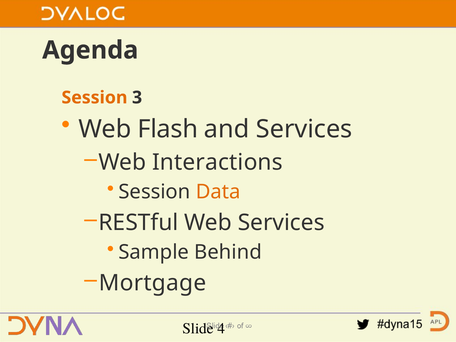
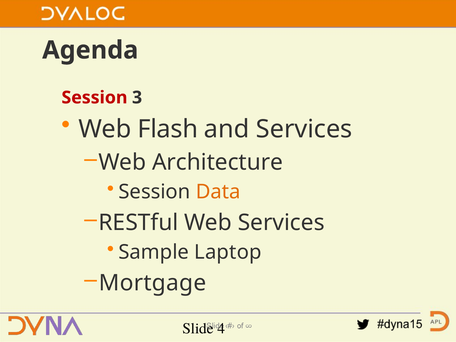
Session colour: orange -> red (94, 98)
Interactions: Interactions -> Architecture (218, 162)
Behind: Behind -> Laptop (228, 252)
